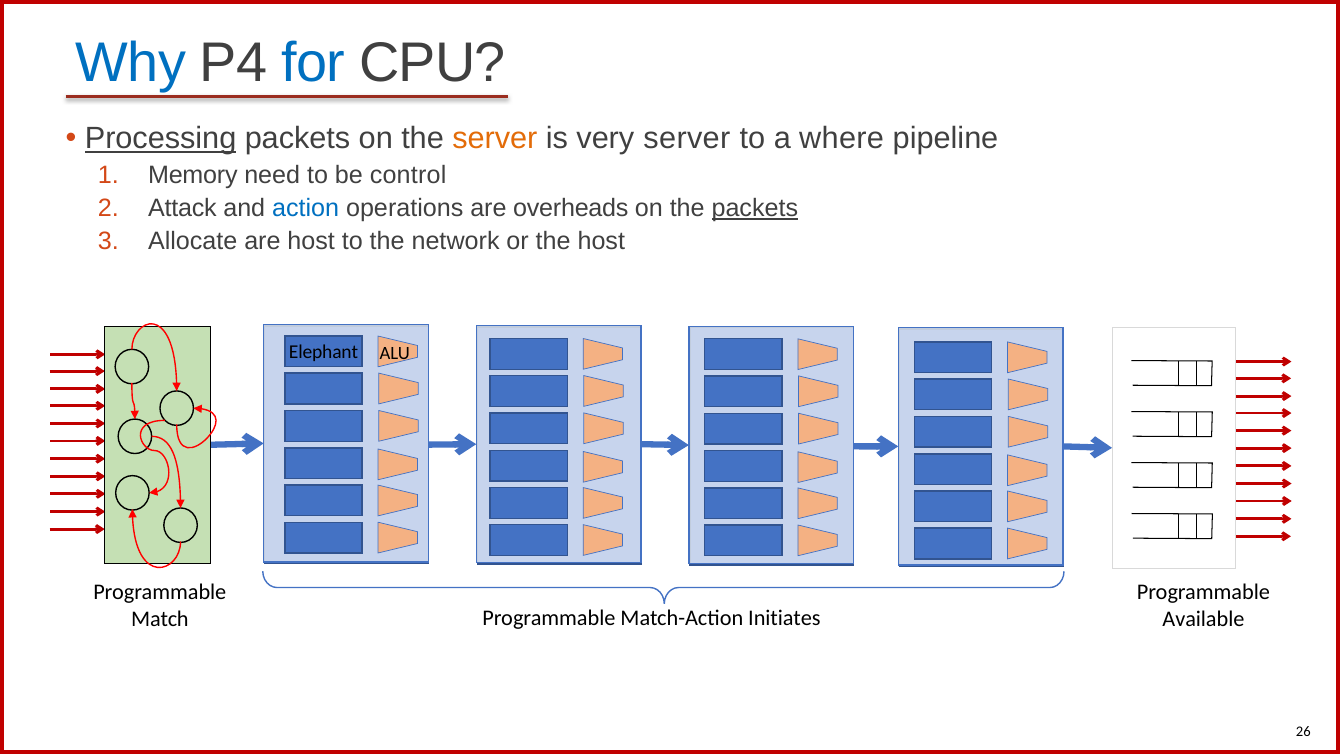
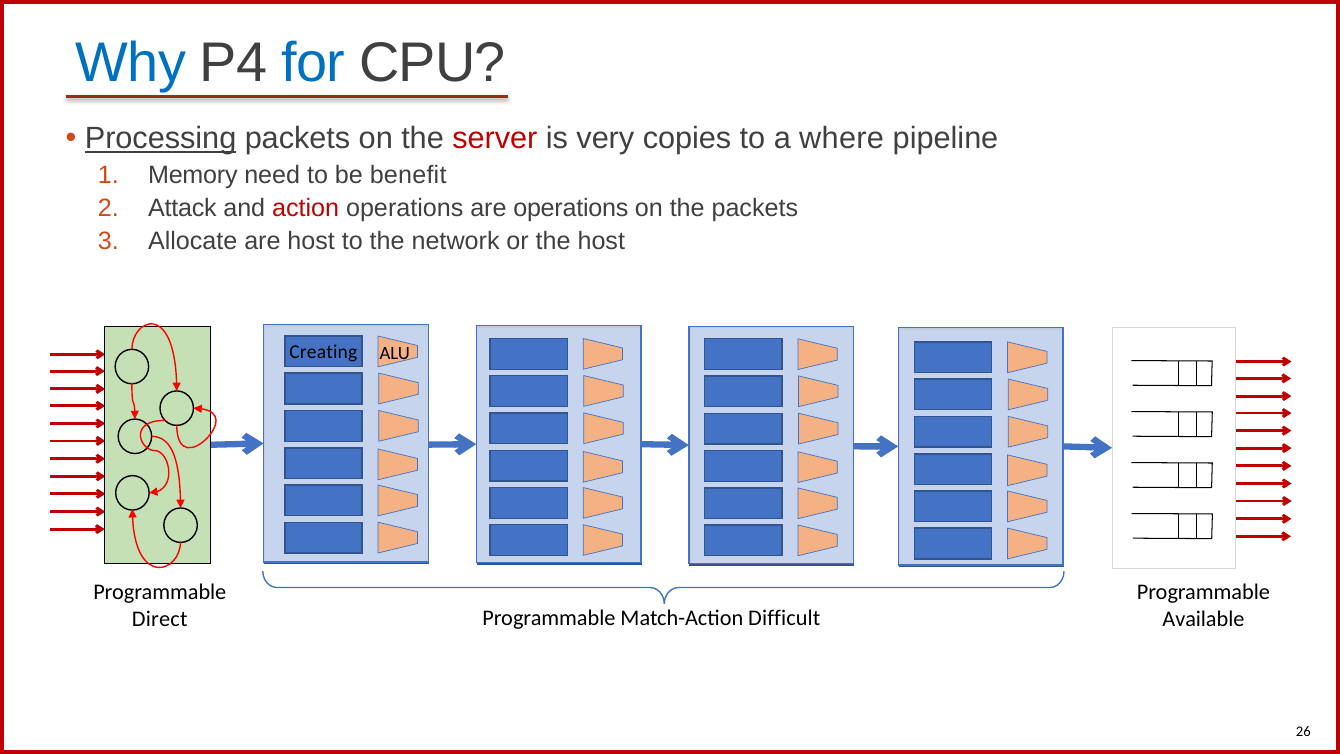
server colour: orange -> red (495, 139)
very server: server -> copies (687, 139)
control: control -> benefit (408, 175)
action colour: blue -> red (306, 208)
are overheads: overheads -> operations (571, 208)
packets underline: present -> none (755, 208)
Elephant: Elephant -> Creating (323, 352)
Match: Match -> Direct (160, 619)
Initiates: Initiates -> Difficult (784, 618)
